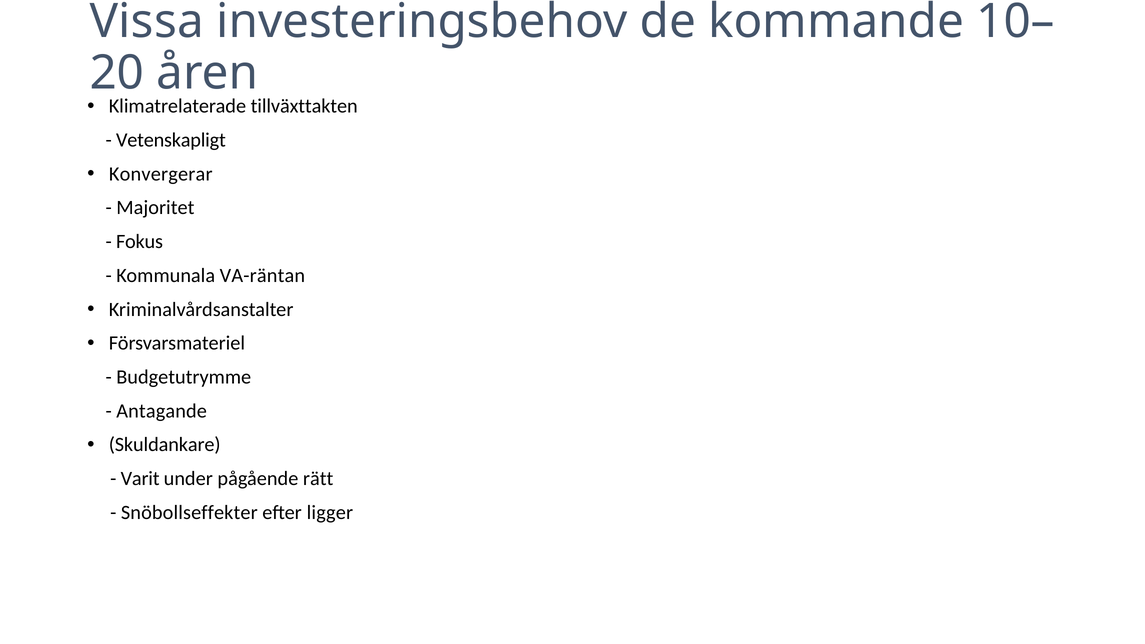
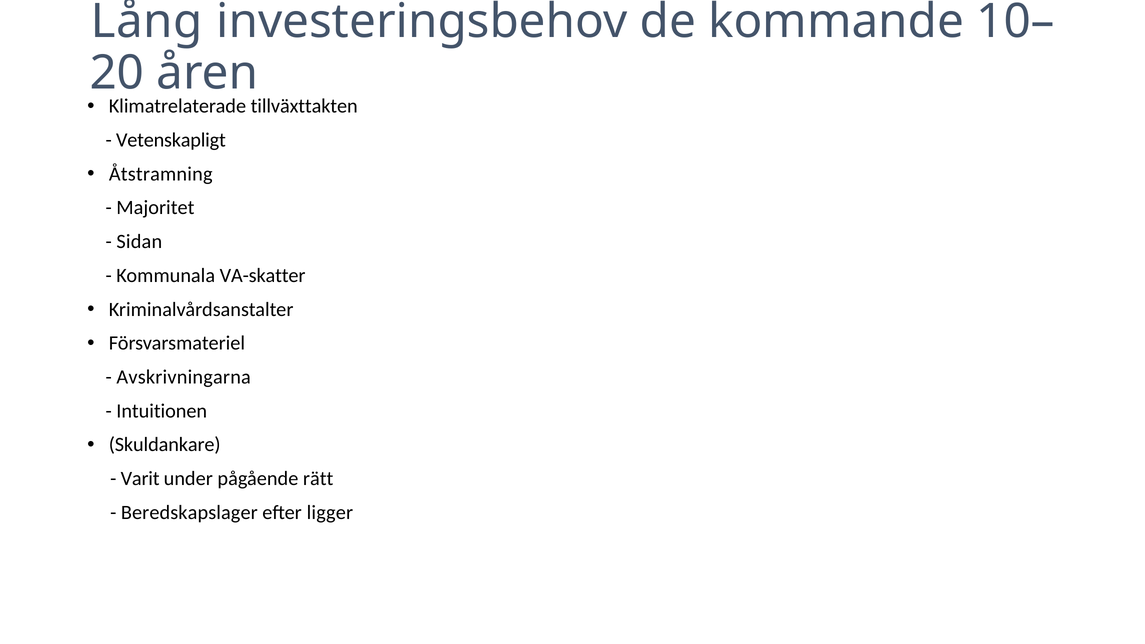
Vissa: Vissa -> Lång (147, 21)
Konvergerar: Konvergerar -> Åtstramning (161, 174)
Fokus: Fokus -> Sidan (139, 242)
VA-räntan: VA-räntan -> VA-skatter (263, 276)
Budgetutrymme: Budgetutrymme -> Avskrivningarna (184, 377)
Antagande: Antagande -> Intuitionen (162, 411)
Snöbollseffekter: Snöbollseffekter -> Beredskapslager (189, 512)
